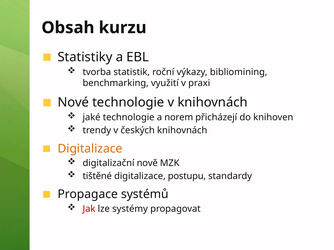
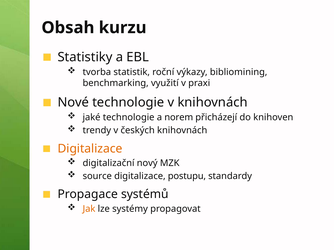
nově: nově -> nový (147, 163)
tištěné: tištěné -> source (97, 176)
Jak colour: red -> orange (89, 209)
